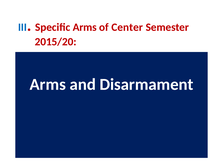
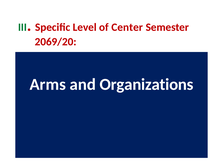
III colour: blue -> green (22, 27)
Specific Arms: Arms -> Level (85, 27)
2015/20: 2015/20 -> 2069/20 (56, 42)
Disarmament: Disarmament -> Organizations (147, 84)
